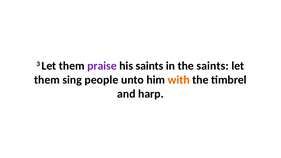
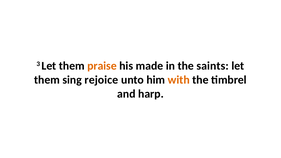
praise colour: purple -> orange (102, 66)
his saints: saints -> made (149, 66)
people: people -> rejoice (101, 80)
